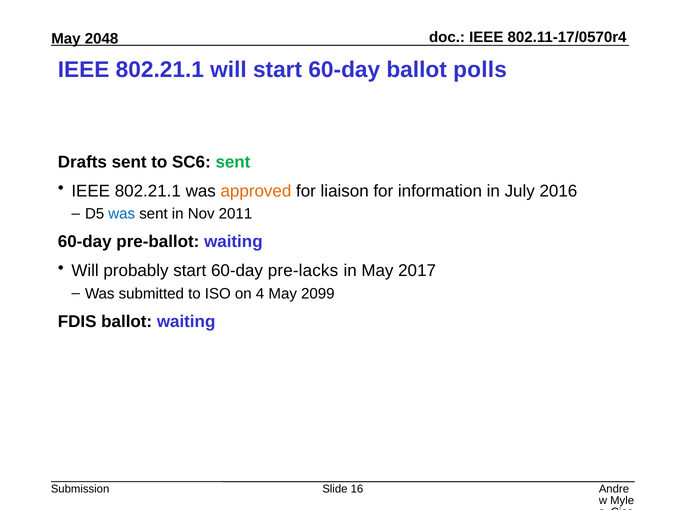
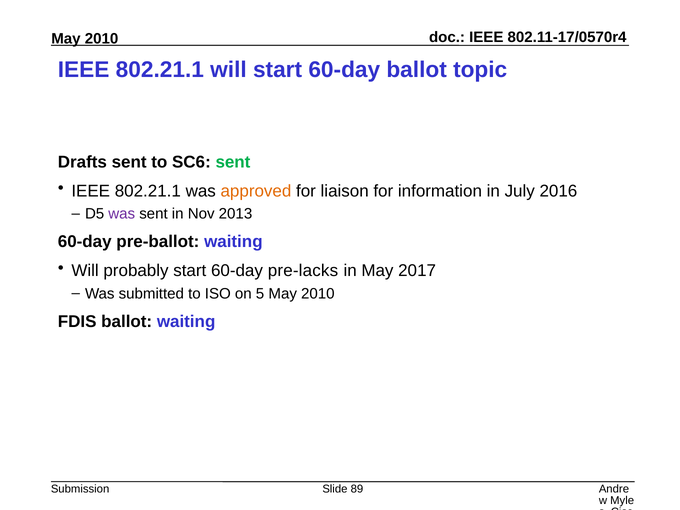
2048: 2048 -> 2010 (102, 39)
polls: polls -> topic (480, 70)
was colour: blue -> purple (122, 214)
2011: 2011 -> 2013 (235, 214)
4: 4 -> 5 (260, 294)
2099: 2099 -> 2010 (318, 294)
16: 16 -> 89 (357, 489)
